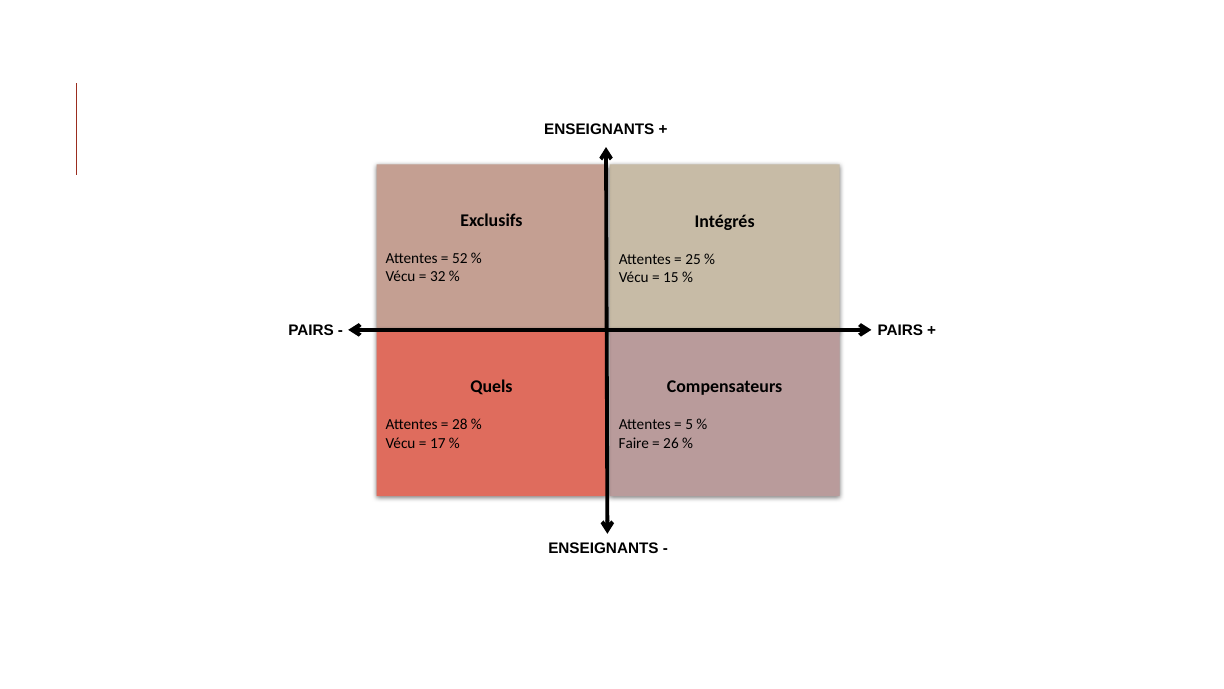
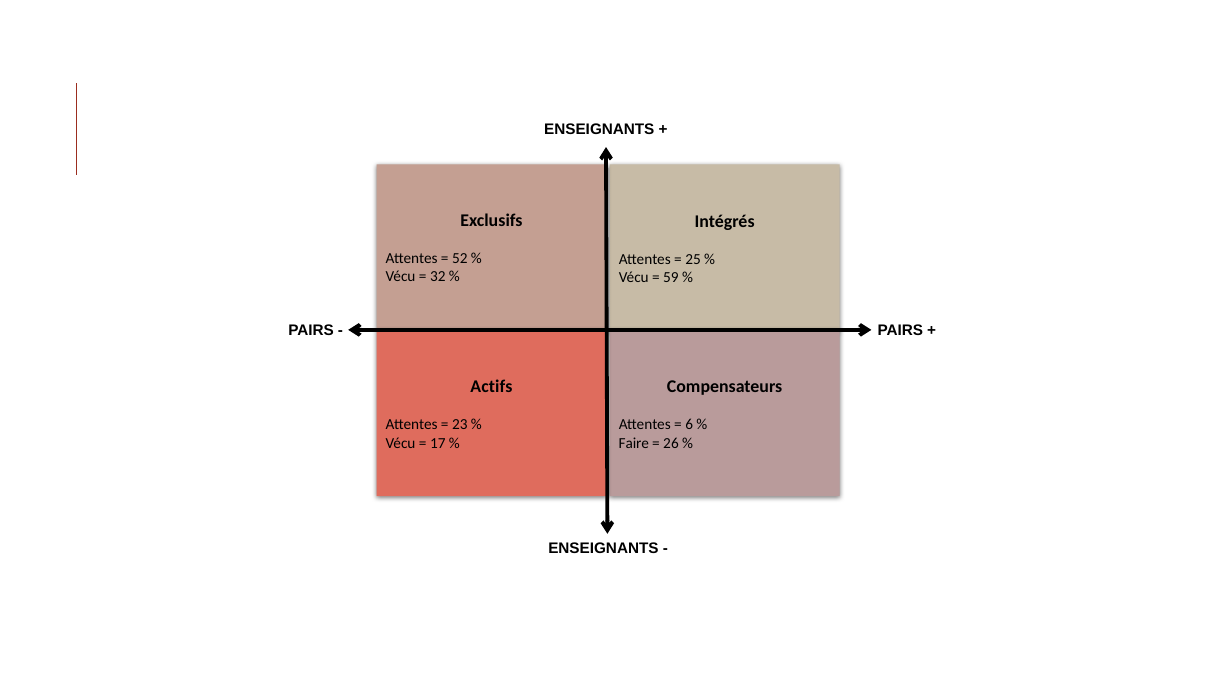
15: 15 -> 59 (671, 278)
Quels: Quels -> Actifs (491, 386)
28: 28 -> 23 (460, 425)
5: 5 -> 6 (689, 425)
